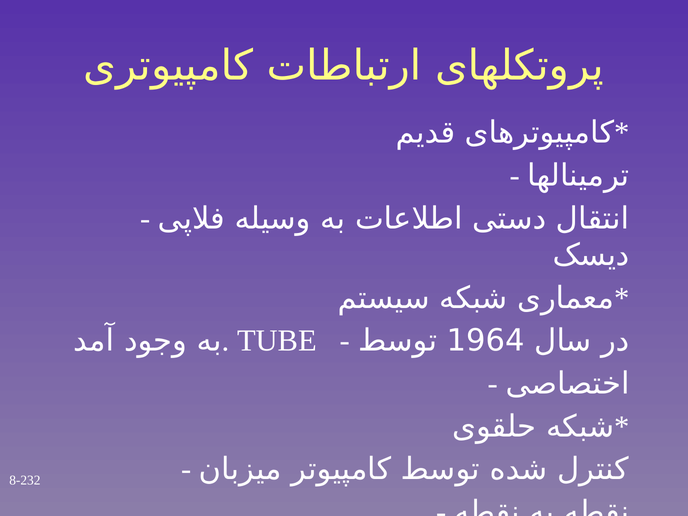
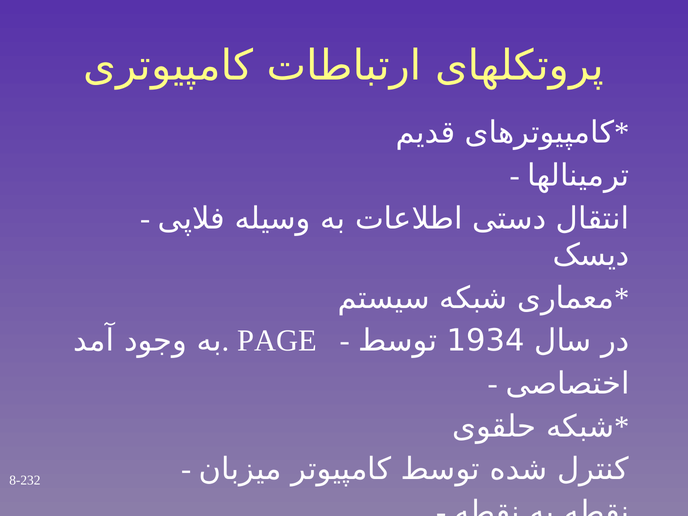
TUBE: TUBE -> PAGE (277, 341)
1964: 1964 -> 1934 (486, 341)
